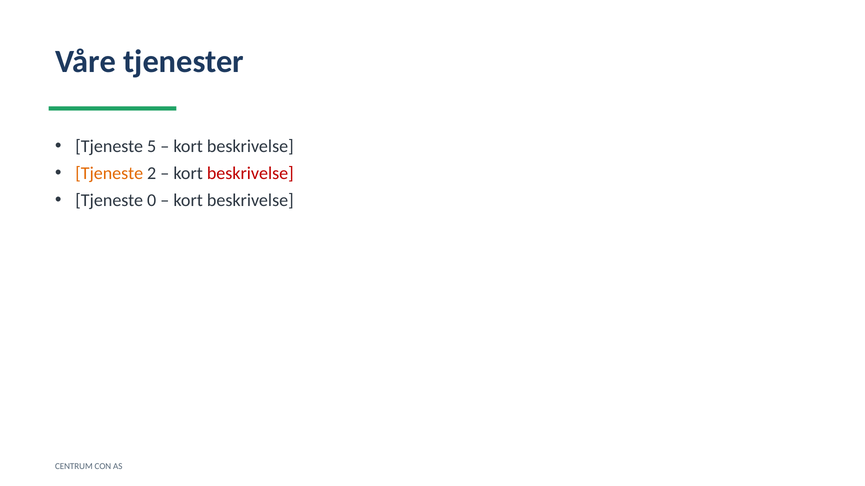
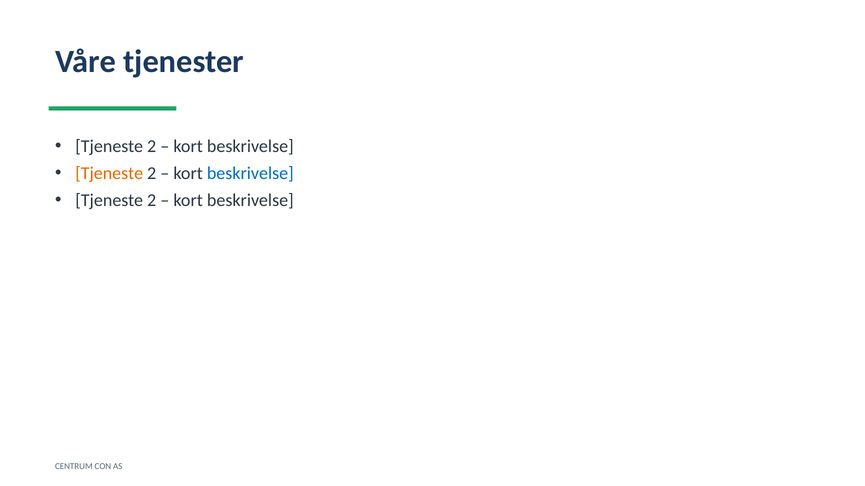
5: 5 -> 2 (152, 147)
beskrivelse colour: red -> blue (250, 174)
0: 0 -> 2 (152, 201)
